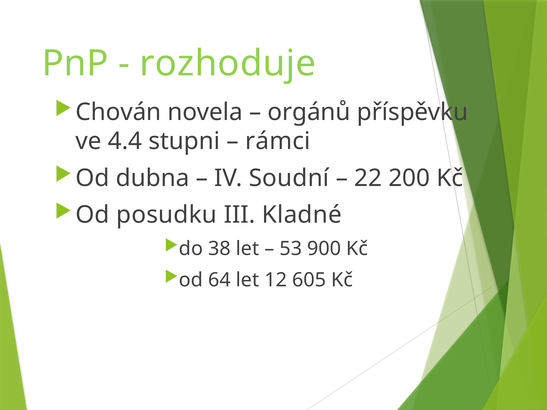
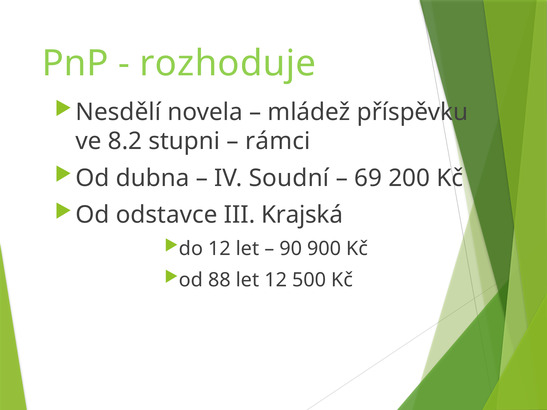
Chován: Chován -> Nesdělí (118, 112)
orgánů: orgánů -> mládež (309, 112)
4.4: 4.4 -> 8.2 (125, 141)
22: 22 -> 69 (368, 178)
posudku: posudku -> odstavce (167, 215)
Kladné: Kladné -> Krajská (302, 215)
do 38: 38 -> 12 (219, 249)
53: 53 -> 90 (291, 249)
64: 64 -> 88 (219, 280)
605: 605 -> 500 (309, 280)
